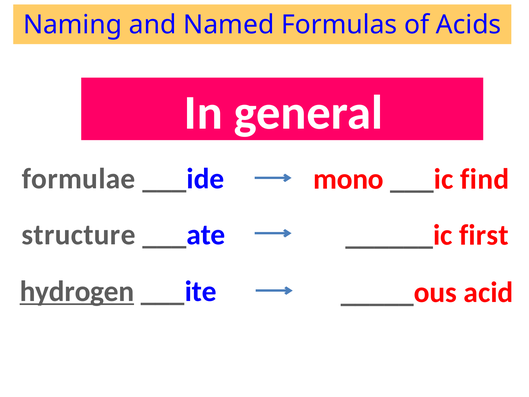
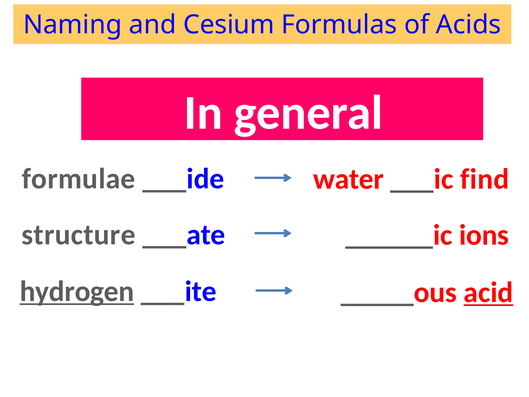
Named: Named -> Cesium (229, 25)
mono: mono -> water (349, 179)
first: first -> ions (484, 235)
acid underline: none -> present (488, 292)
